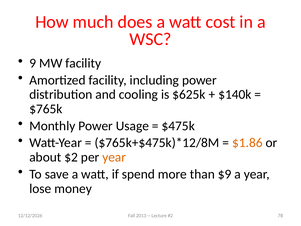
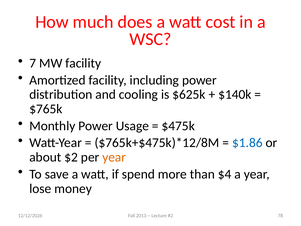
9: 9 -> 7 (33, 63)
$1.86 colour: orange -> blue (247, 143)
$9: $9 -> $4 (225, 174)
